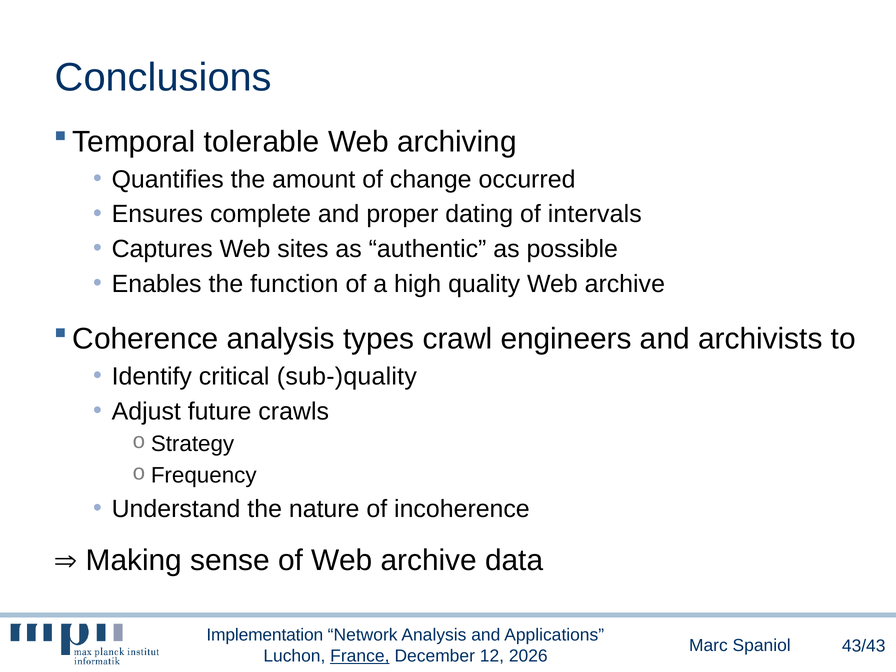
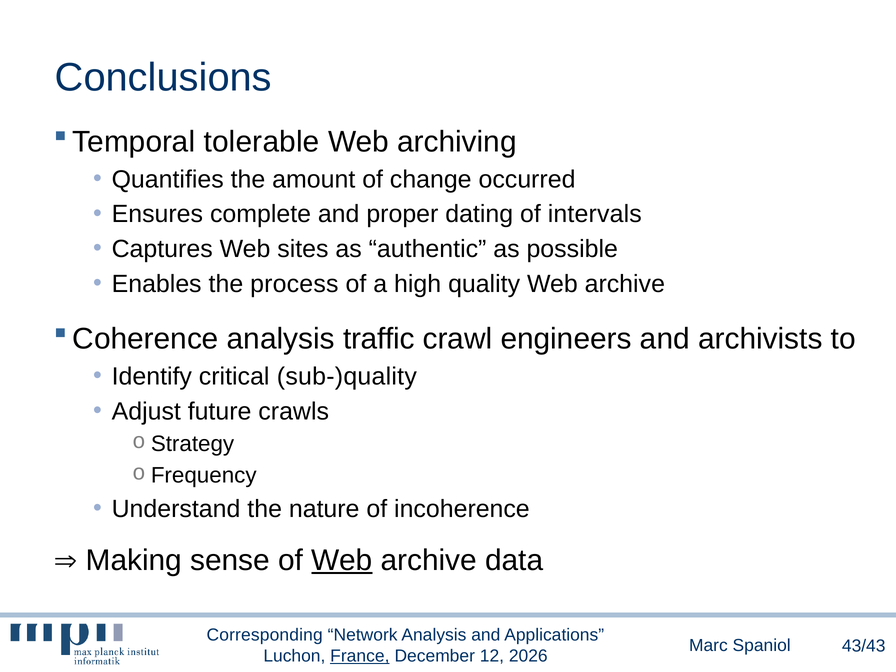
function: function -> process (294, 284)
types: types -> traffic (379, 339)
Web underline: none -> present (342, 560)
Implementation: Implementation -> Corresponding (265, 635)
